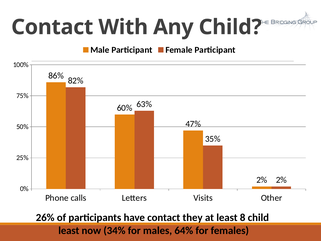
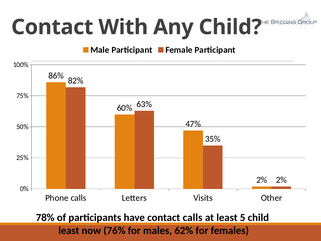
26%: 26% -> 78% (45, 217)
contact they: they -> calls (193, 217)
8: 8 -> 5 (243, 217)
34%: 34% -> 76% (114, 230)
64%: 64% -> 62% (184, 230)
